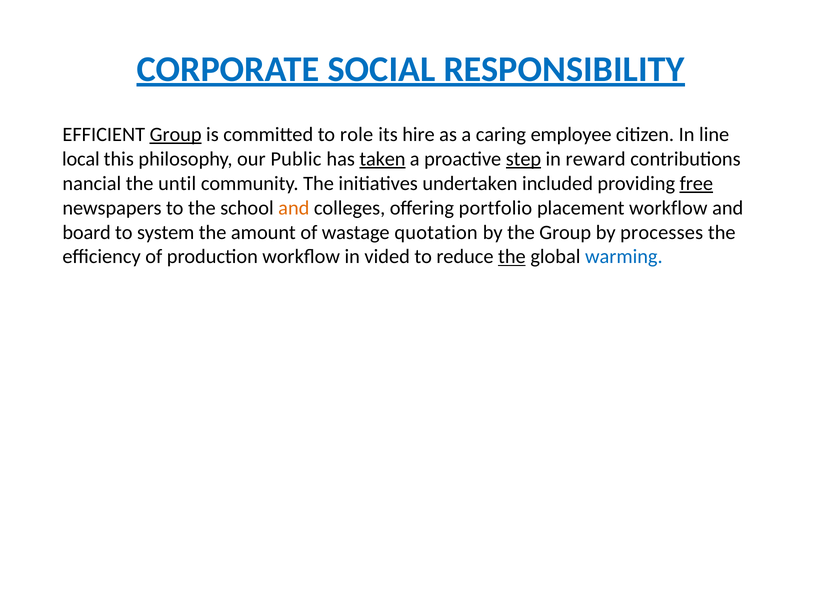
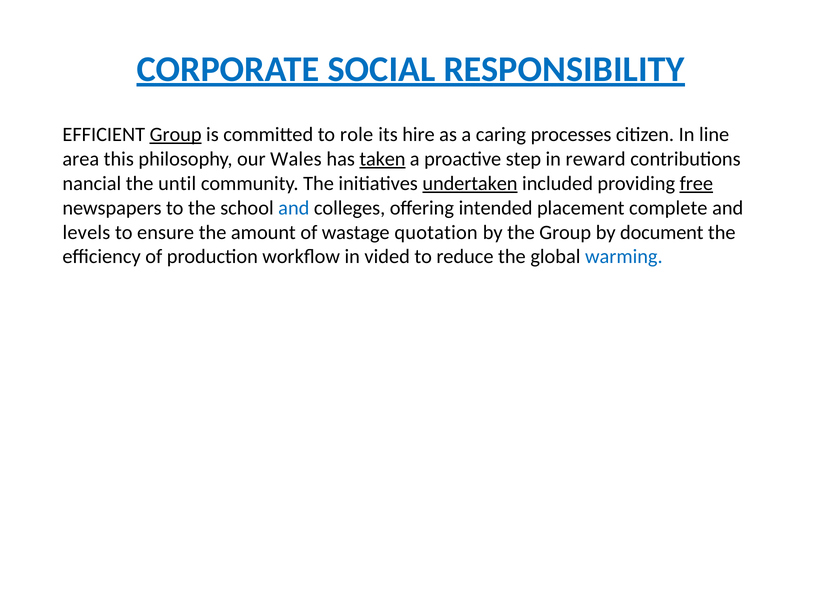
employee: employee -> processes (571, 135)
local: local -> area (81, 159)
Public: Public -> Wales (296, 159)
step underline: present -> none (523, 159)
undertaken underline: none -> present (470, 183)
and colour: orange -> blue (294, 208)
portfolio: portfolio -> intended (496, 208)
placement workflow: workflow -> complete (668, 208)
board: board -> levels (86, 232)
system: system -> ensure (166, 232)
processes: processes -> document (662, 232)
the underline: present -> none (512, 257)
